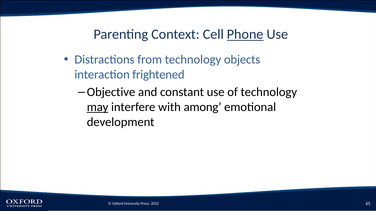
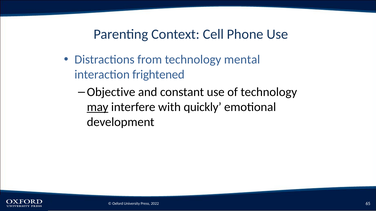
Phone underline: present -> none (245, 34)
objects: objects -> mental (242, 60)
among: among -> quickly (203, 107)
